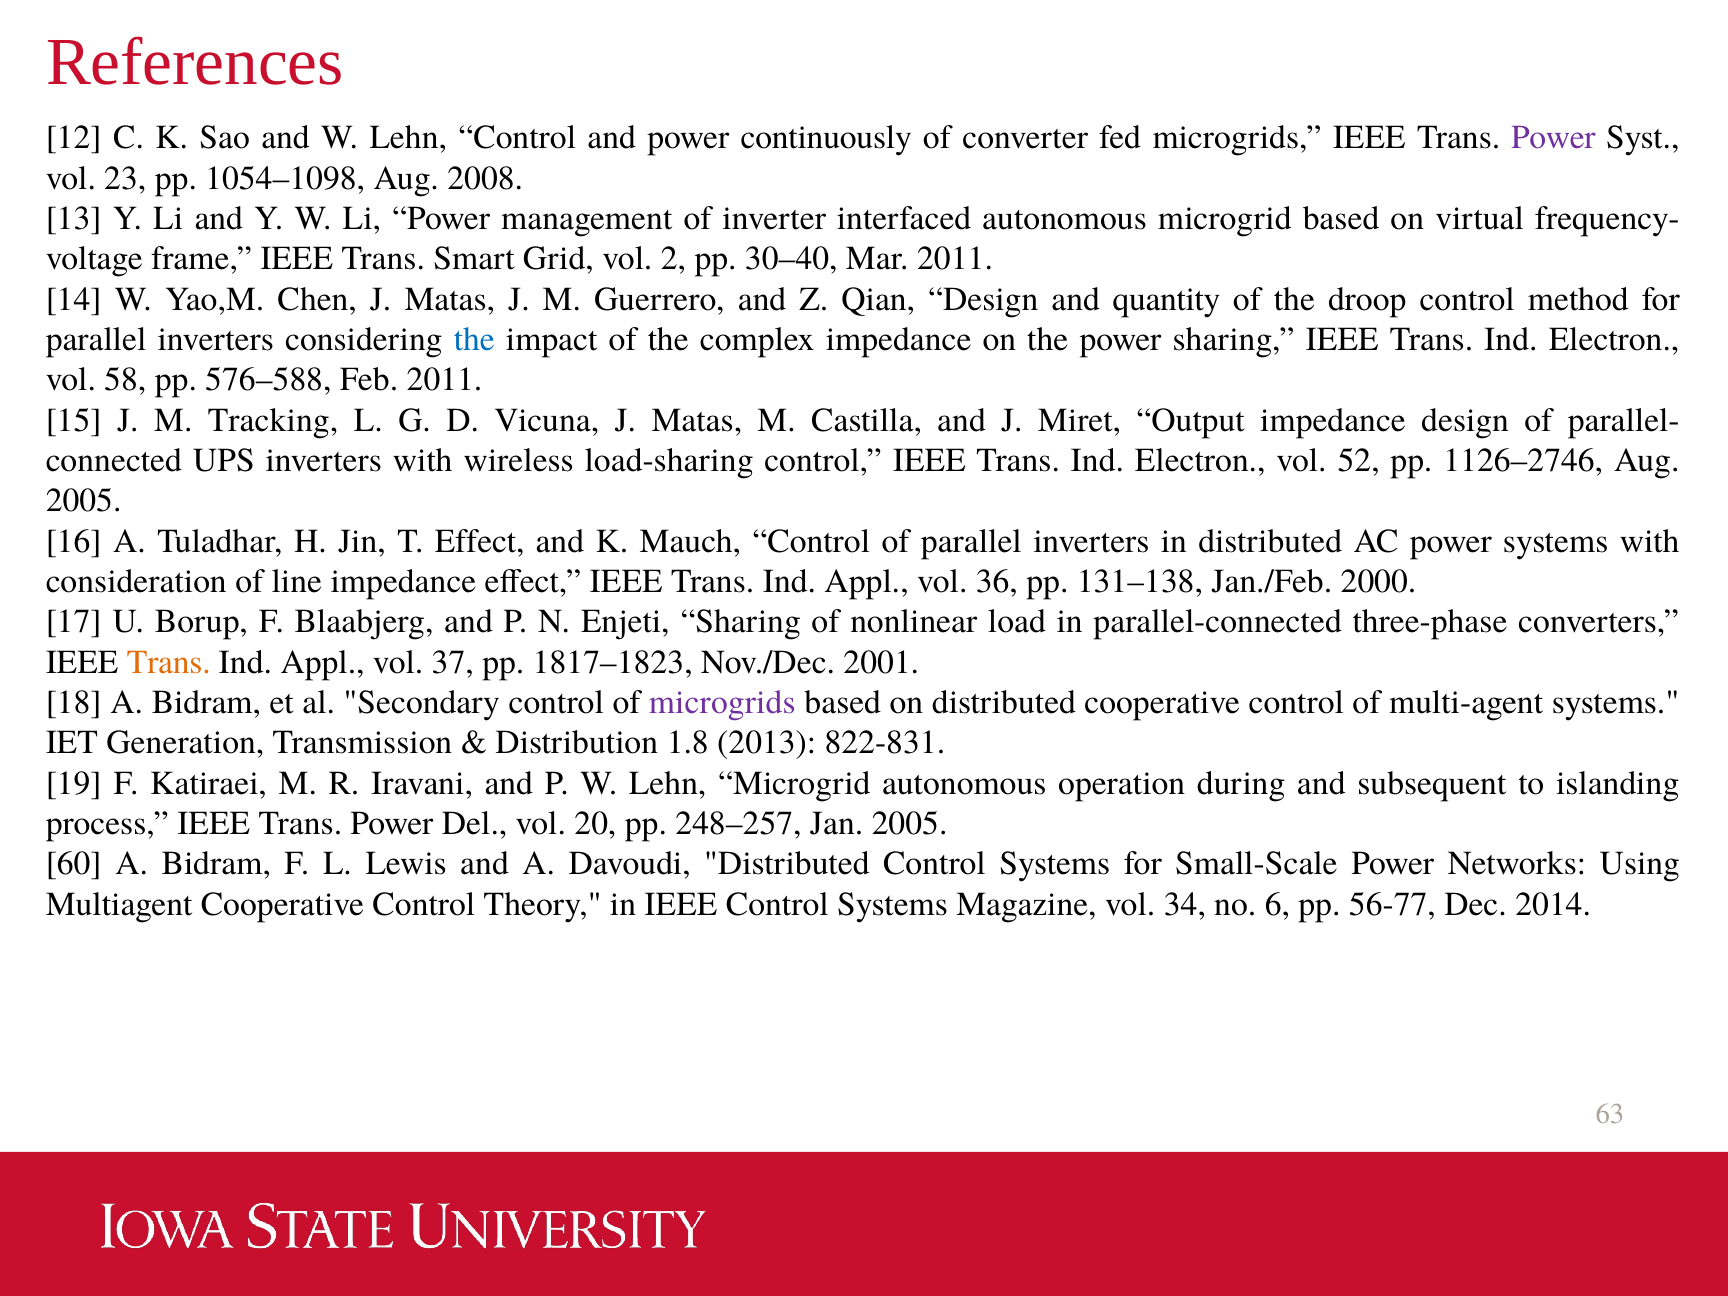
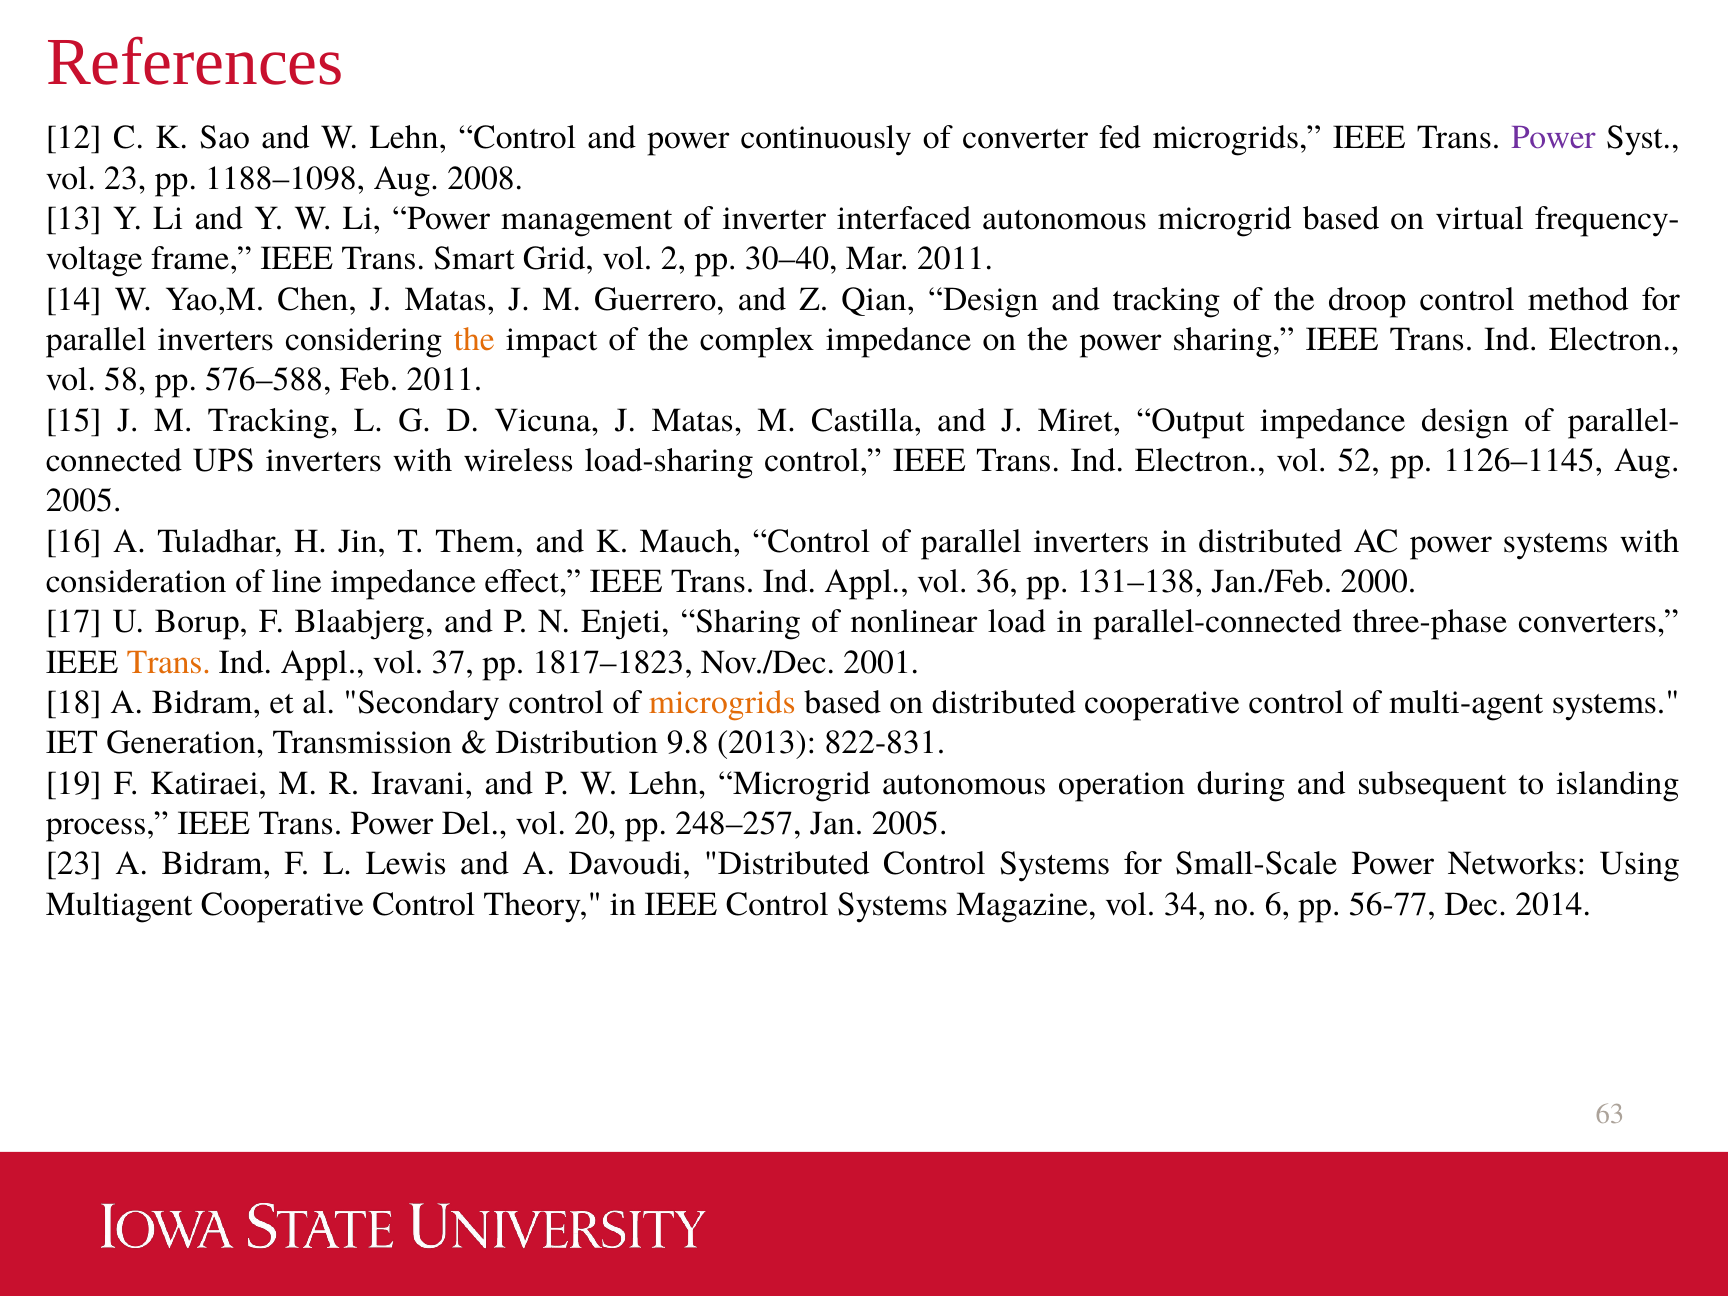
1054–1098: 1054–1098 -> 1188–1098 (285, 178)
and quantity: quantity -> tracking (1167, 299)
the colour: blue -> orange (474, 339)
1126–2746: 1126–2746 -> 1126–1145 (1523, 460)
T Effect: Effect -> Them (479, 541)
microgrids colour: purple -> orange (722, 702)
1.8: 1.8 -> 9.8 (688, 743)
60: 60 -> 23 (74, 864)
